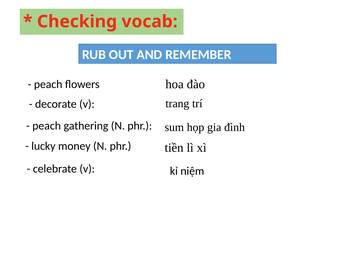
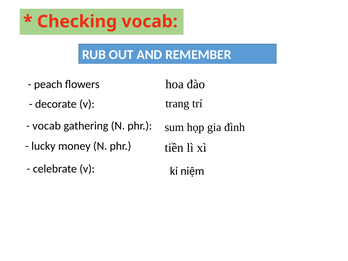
peach: peach -> vocab (47, 126)
